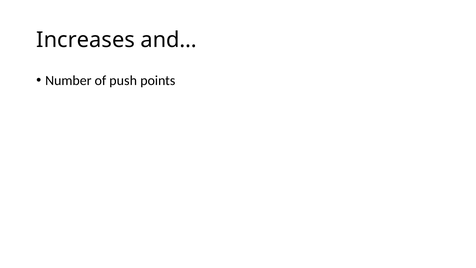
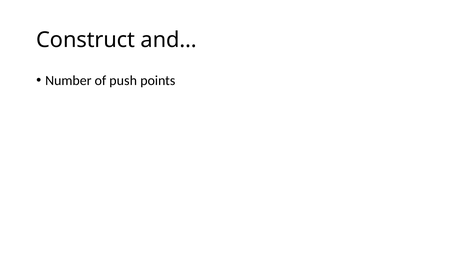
Increases: Increases -> Construct (86, 40)
